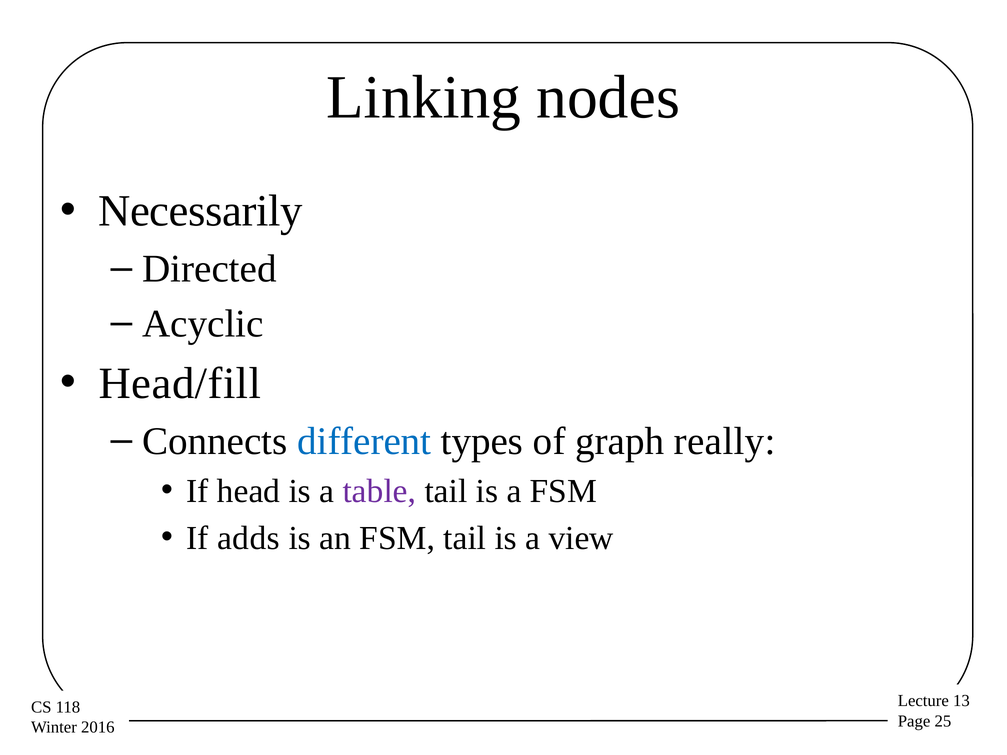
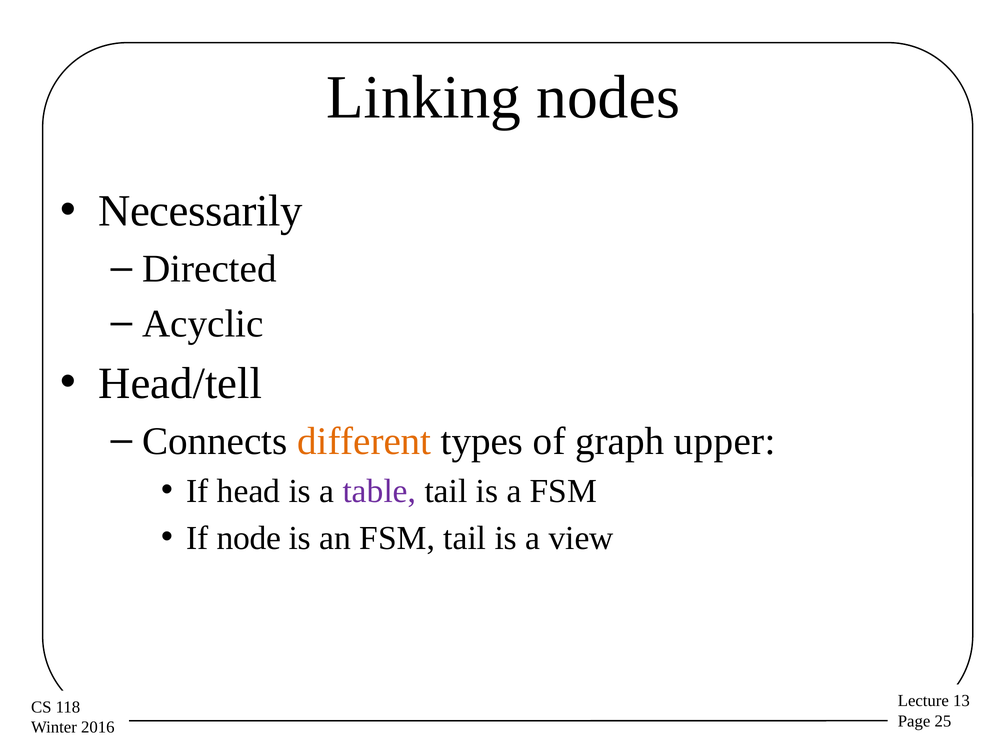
Head/fill: Head/fill -> Head/tell (180, 384)
different colour: blue -> orange (364, 441)
really: really -> upper (725, 441)
adds: adds -> node (249, 538)
